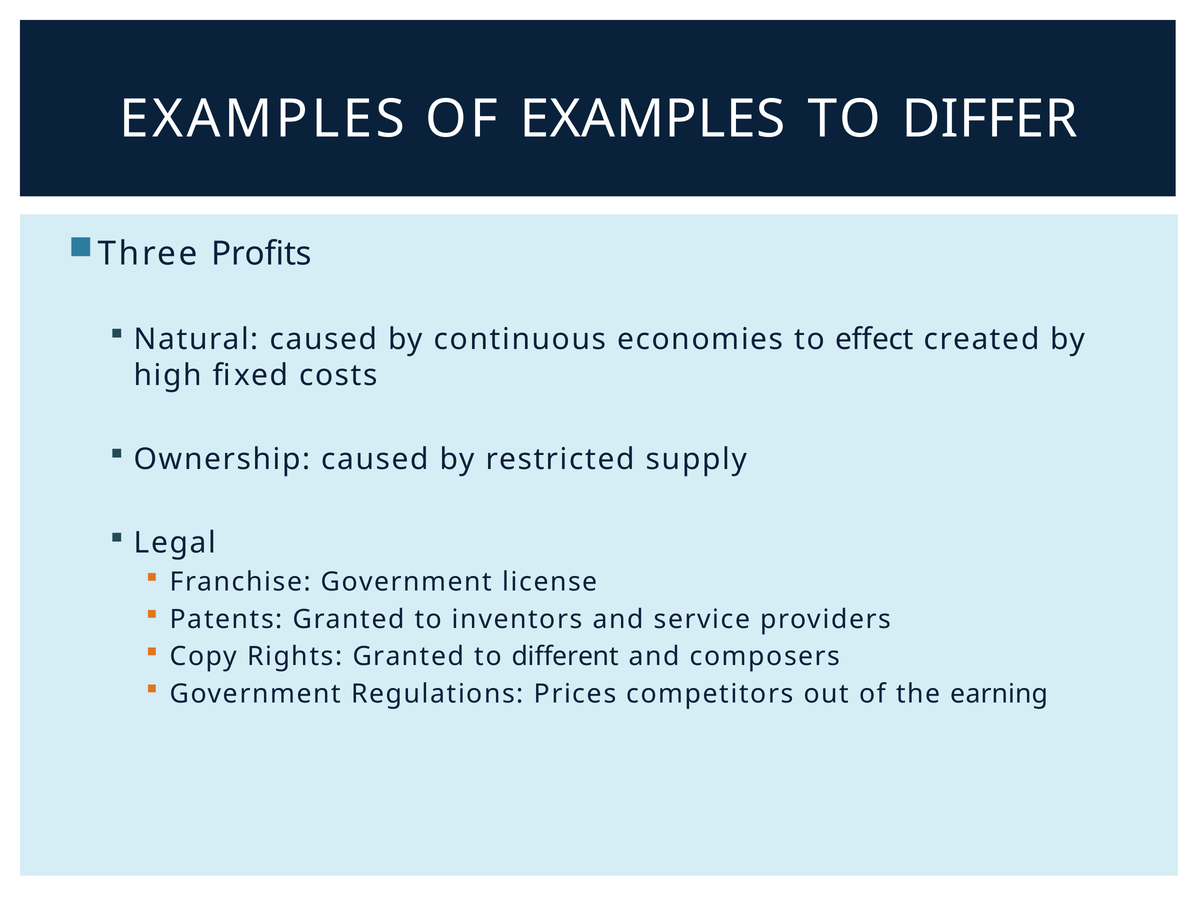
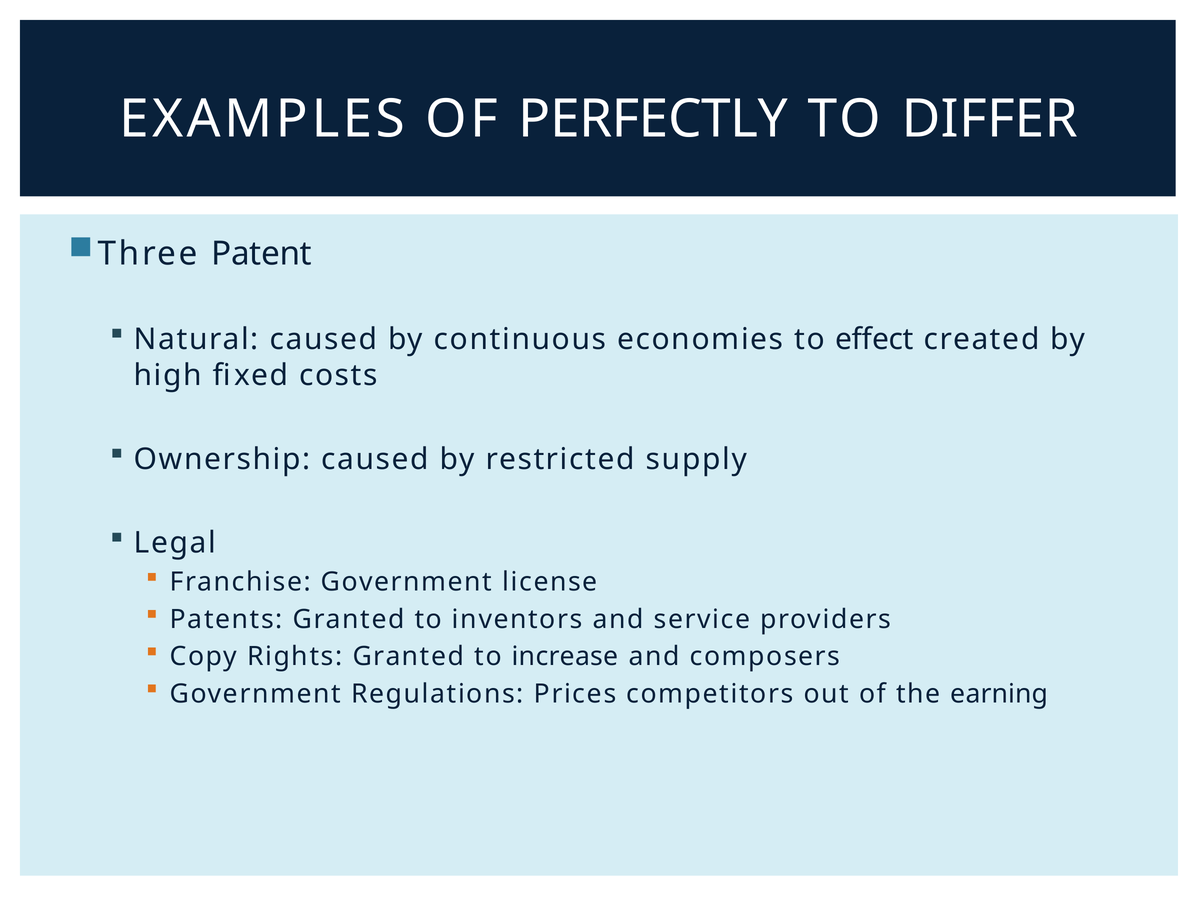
OF EXAMPLES: EXAMPLES -> PERFECTLY (653, 119)
Profits: Profits -> Patent (262, 254)
different: different -> increase (565, 657)
